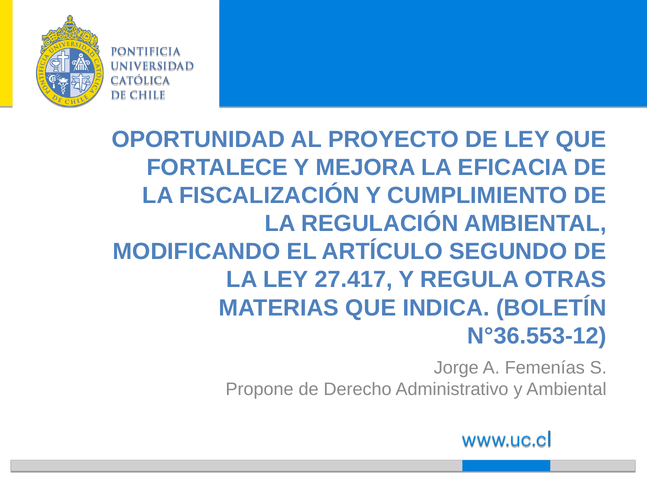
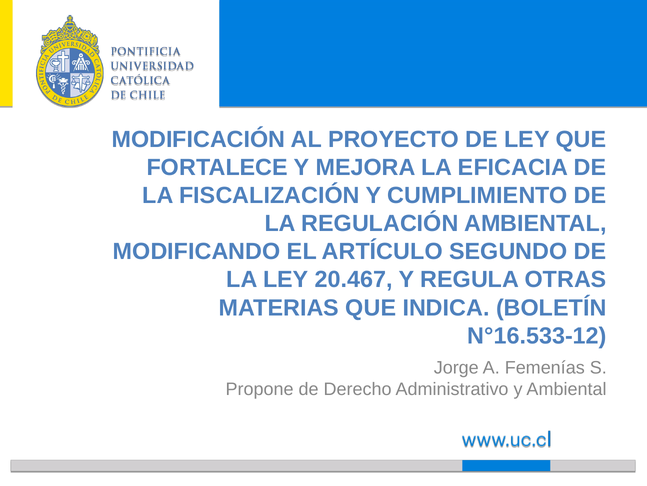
OPORTUNIDAD: OPORTUNIDAD -> MODIFICACIÓN (198, 139)
27.417: 27.417 -> 20.467 (354, 279)
N°36.553-12: N°36.553-12 -> N°16.533-12 (537, 335)
